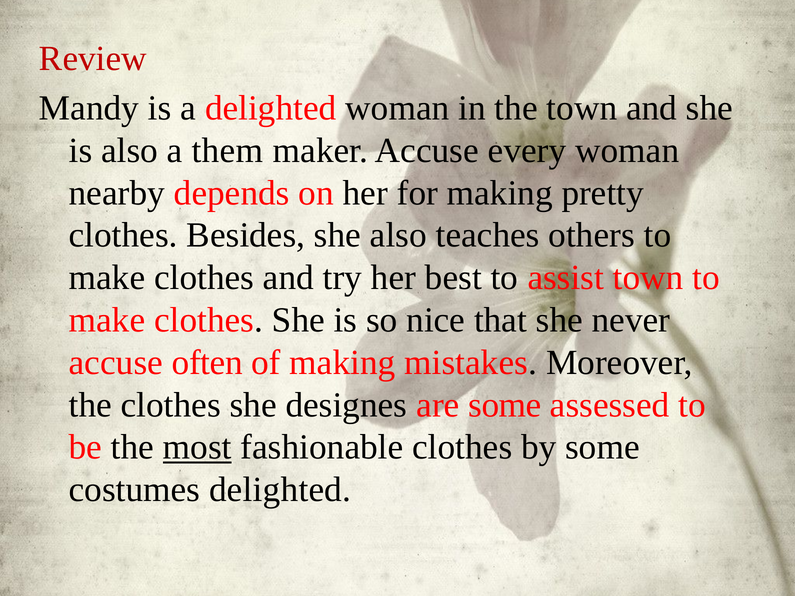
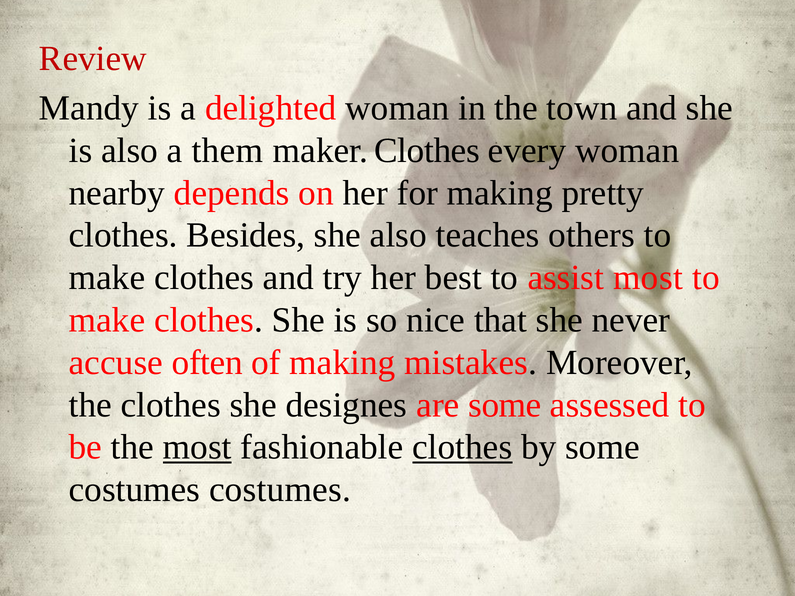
maker Accuse: Accuse -> Clothes (427, 151)
assist town: town -> most (648, 278)
clothes underline: none -> present (462, 447)
costumes delighted: delighted -> costumes (280, 490)
